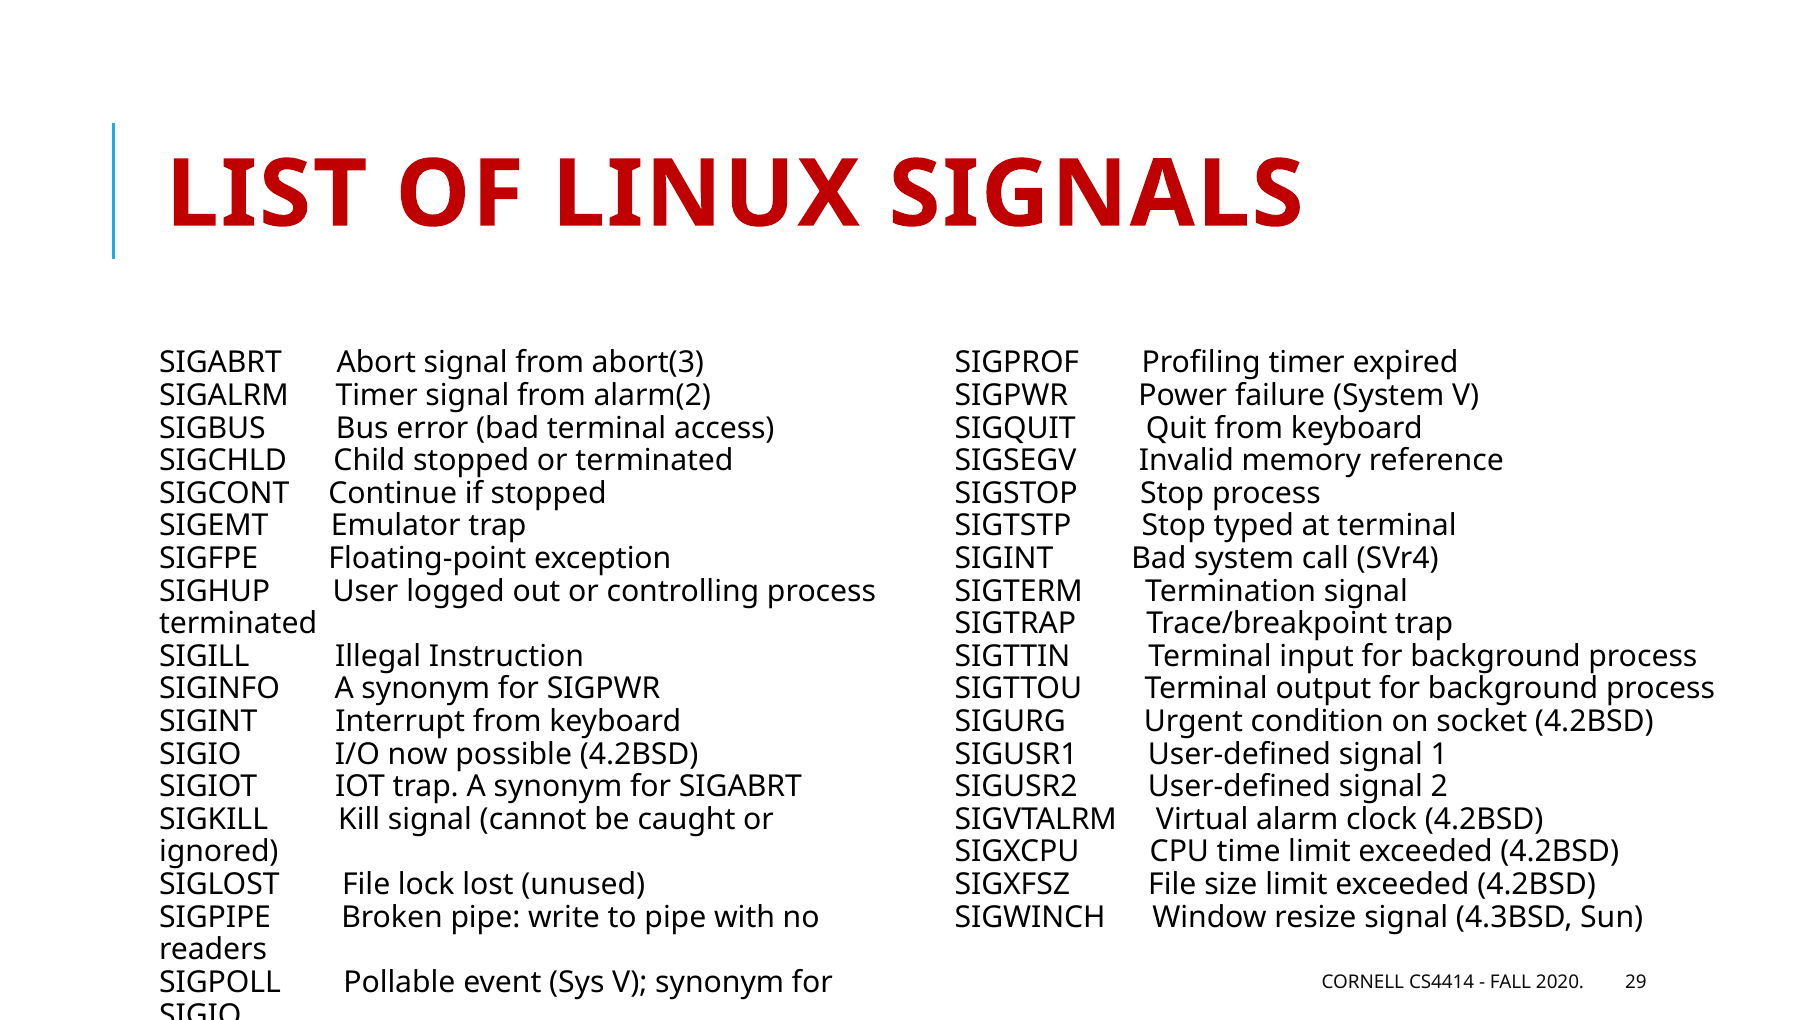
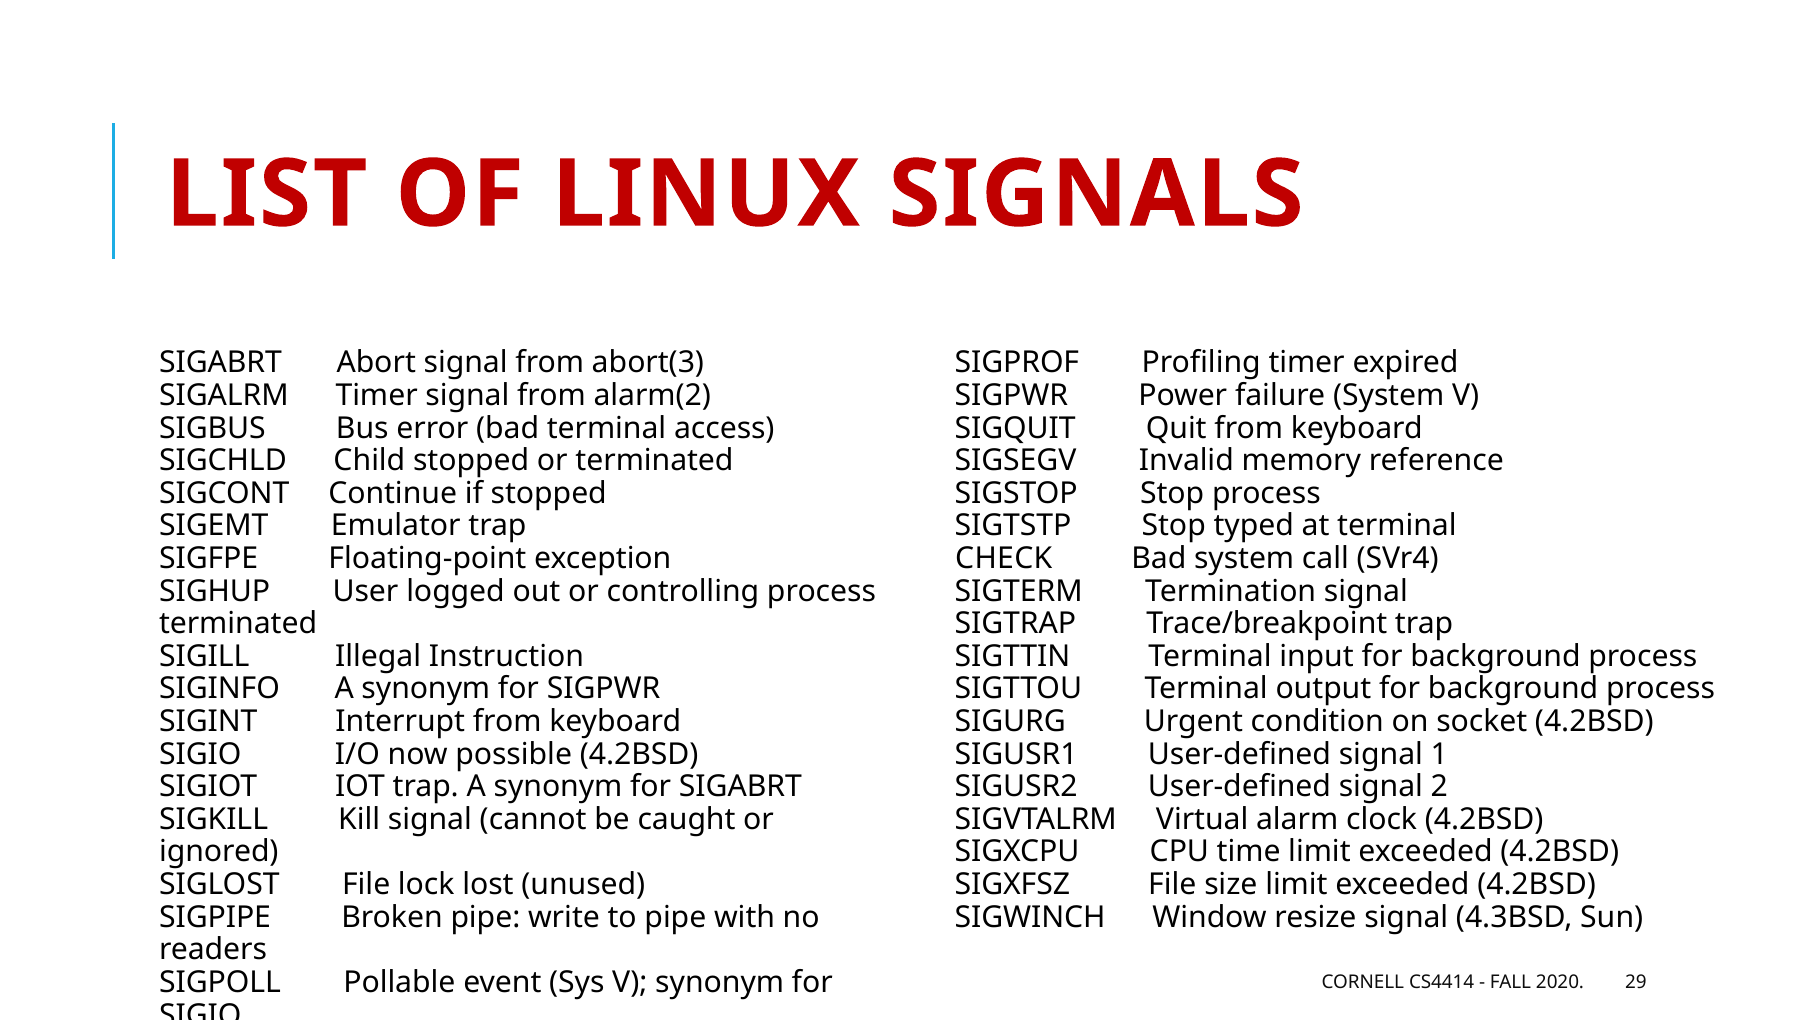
SIGINT: SIGINT -> CHECK (1004, 558)
